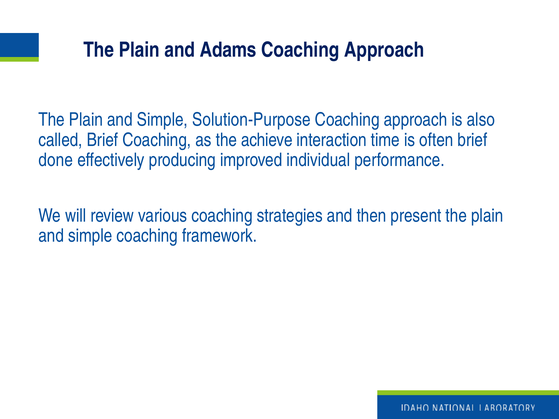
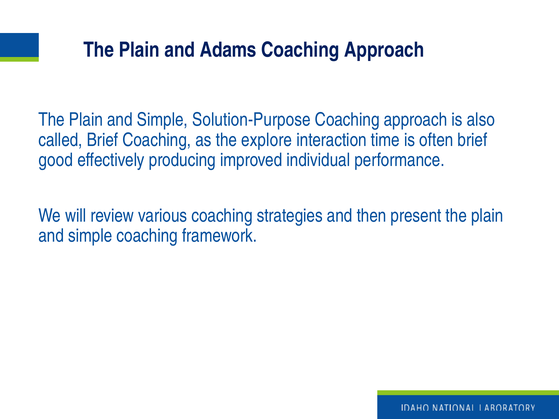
achieve: achieve -> explore (267, 140)
done: done -> good (56, 160)
